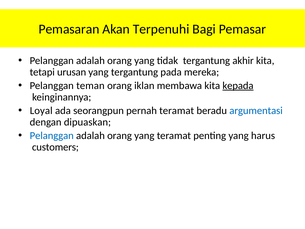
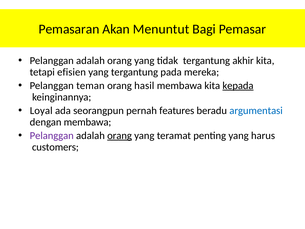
Terpenuhi: Terpenuhi -> Menuntut (161, 29)
urusan: urusan -> efisien (72, 72)
iklan: iklan -> hasil (144, 86)
pernah teramat: teramat -> features (177, 111)
dengan dipuaskan: dipuaskan -> membawa (87, 122)
Pelanggan colour: blue -> purple (52, 135)
orang underline: none -> present (120, 135)
